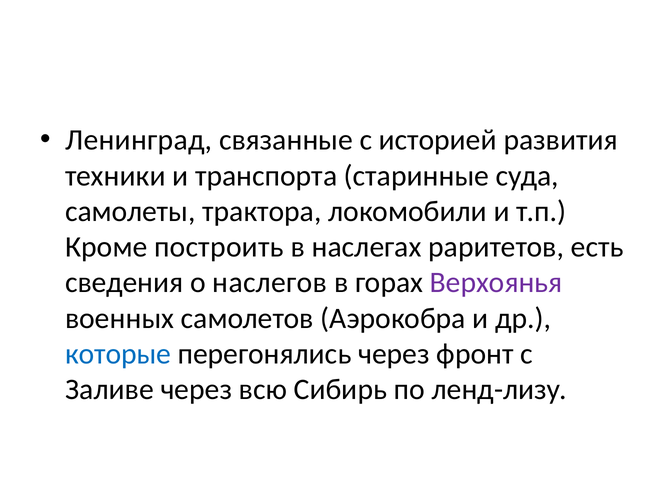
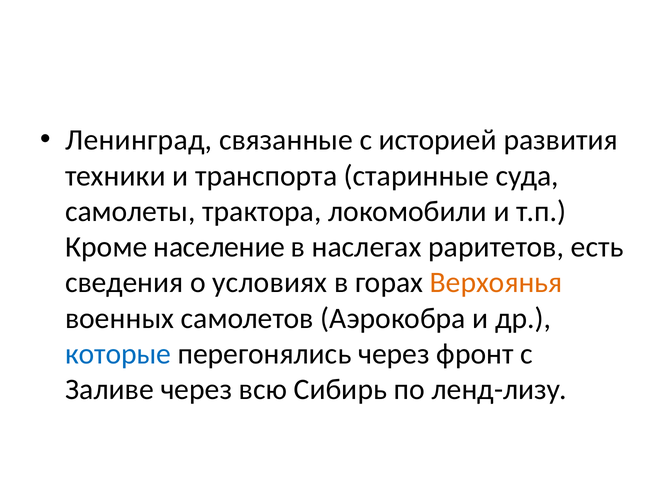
построить: построить -> население (219, 247)
наслегов: наслегов -> условиях (270, 283)
Верхоянья colour: purple -> orange (496, 283)
